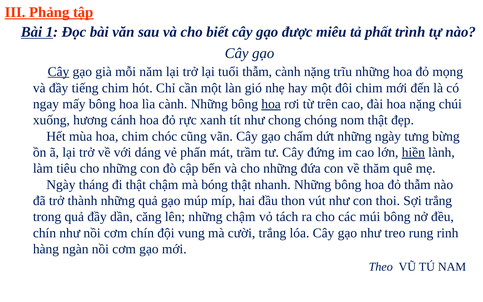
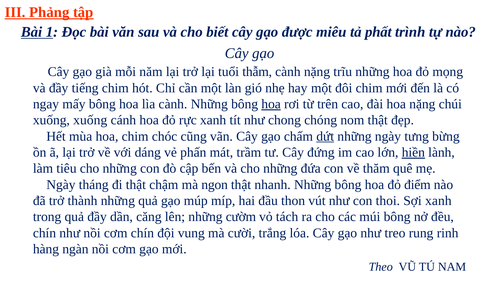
Cây underline: present -> none (58, 72)
xuống hương: hương -> xuống (90, 120)
dứt underline: none -> present (325, 136)
bóng: bóng -> ngon (215, 185)
đỏ thẫm: thẫm -> điểm (417, 185)
Sợi trắng: trắng -> xanh (438, 201)
những chậm: chậm -> cườm (241, 217)
